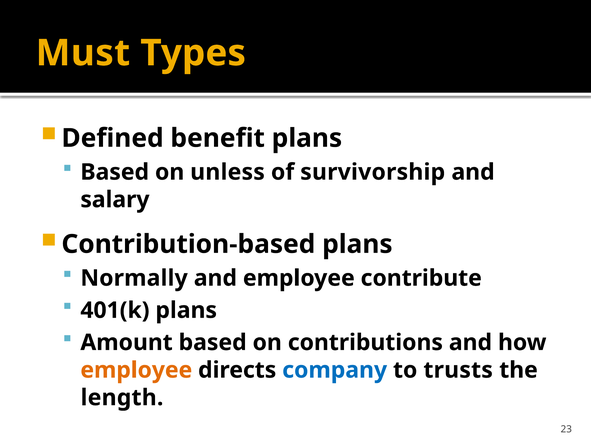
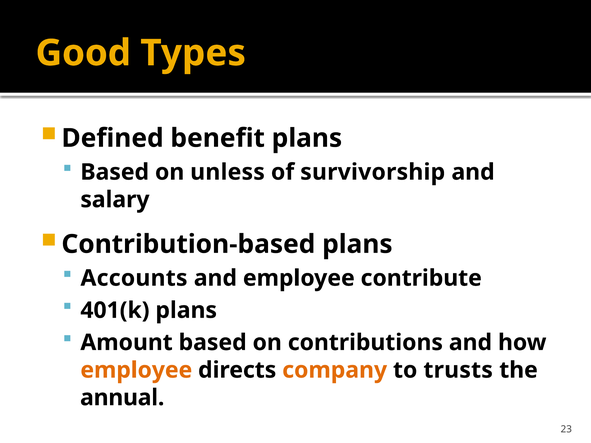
Must: Must -> Good (83, 53)
Normally: Normally -> Accounts (134, 278)
company colour: blue -> orange (335, 370)
length: length -> annual (122, 398)
